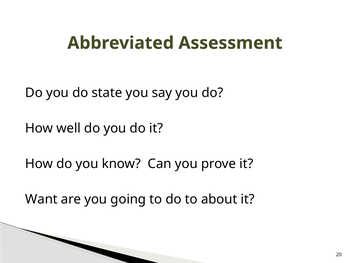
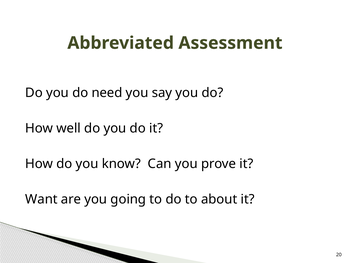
state: state -> need (107, 93)
